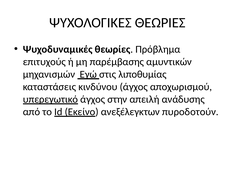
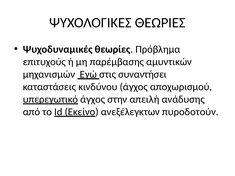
λιποθυμίας: λιποθυμίας -> συναντήσει (143, 74)
